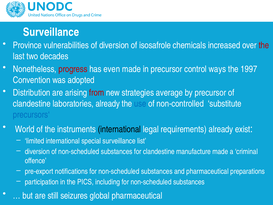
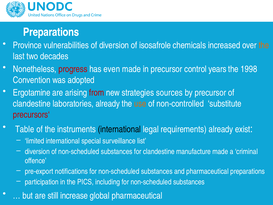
Surveillance: Surveillance -> Preparations (51, 32)
the colour: red -> orange (264, 45)
ways: ways -> years (217, 69)
1997: 1997 -> 1998 (249, 69)
Distribution: Distribution -> Ergotamine (32, 93)
average: average -> sources (169, 93)
use colour: blue -> orange (140, 104)
precursors‘ colour: blue -> red (31, 114)
World: World -> Table (25, 129)
seizures: seizures -> increase (74, 196)
